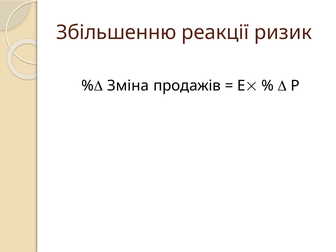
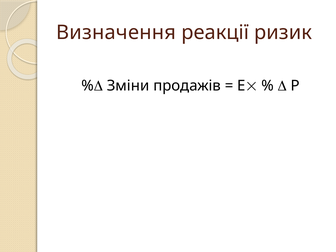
Збільшенню: Збільшенню -> Визначення (116, 32)
Зміна: Зміна -> Зміни (128, 86)
